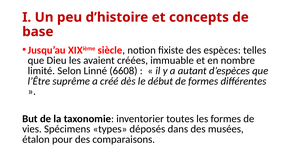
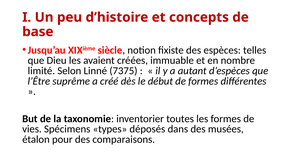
6608: 6608 -> 7375 (123, 71)
